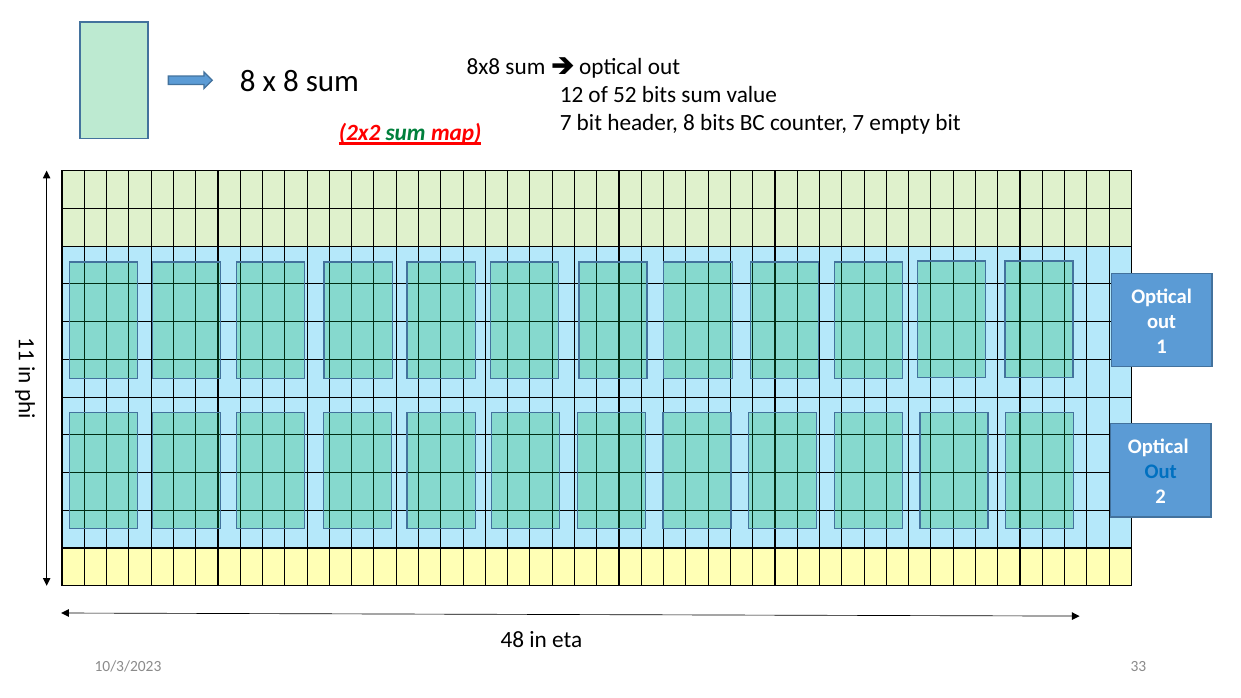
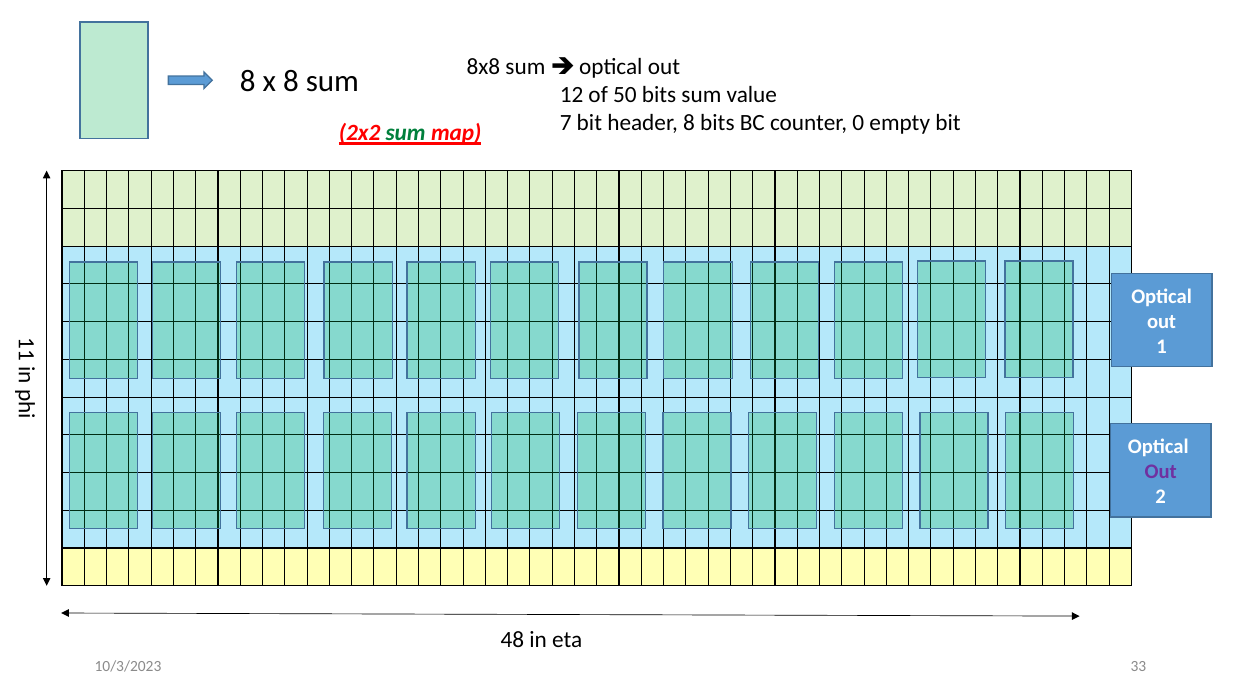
52: 52 -> 50 (625, 95)
counter 7: 7 -> 0 (858, 123)
Out colour: blue -> purple (1161, 472)
